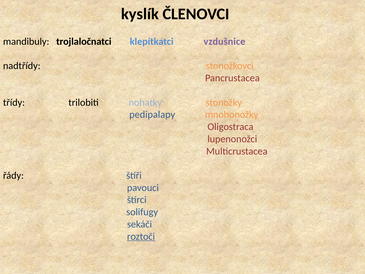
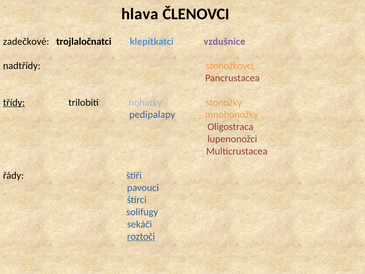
kyslík: kyslík -> hlava (140, 14)
mandibuly: mandibuly -> zadečkové (26, 41)
třídy underline: none -> present (14, 102)
